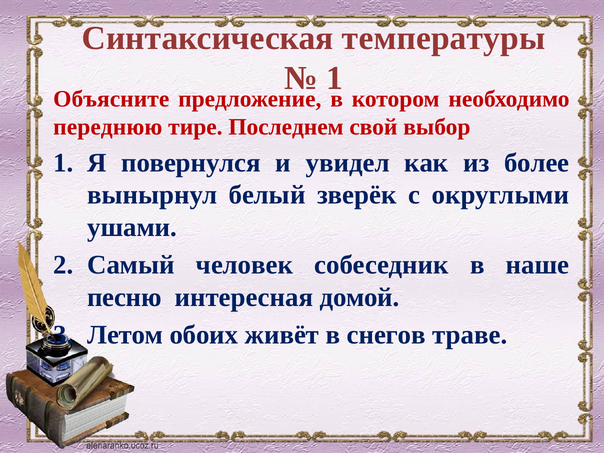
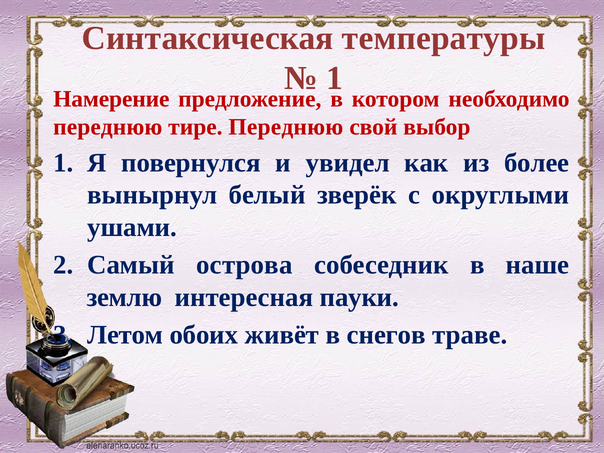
Объясните: Объясните -> Намерение (111, 99)
тире Последнем: Последнем -> Переднюю (286, 127)
человек: человек -> острова (244, 265)
песню: песню -> землю (124, 297)
домой: домой -> пауки (359, 297)
